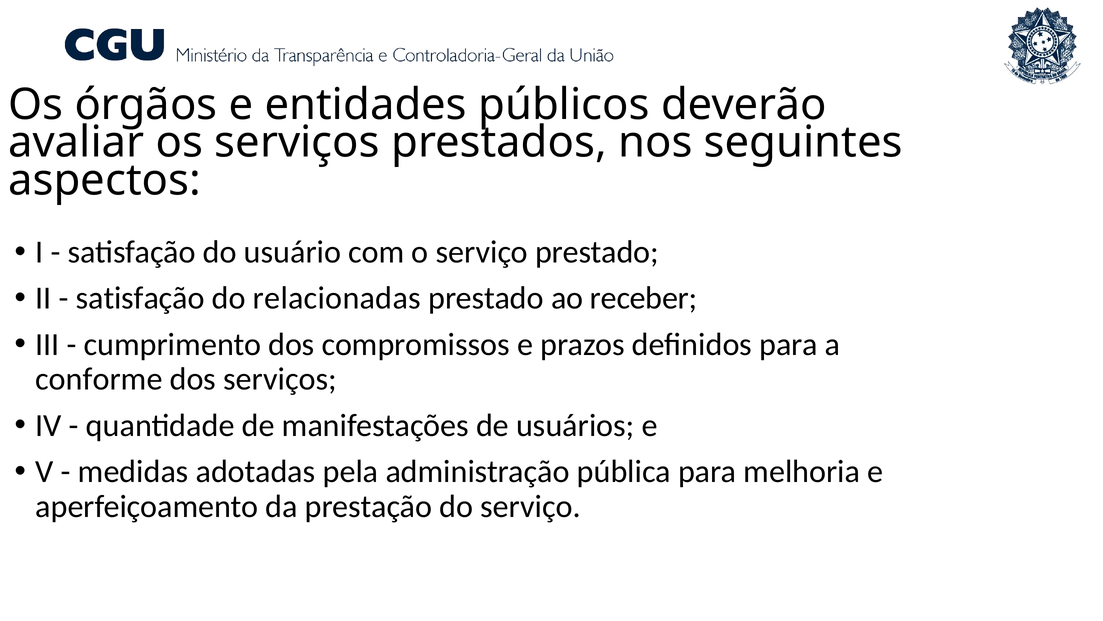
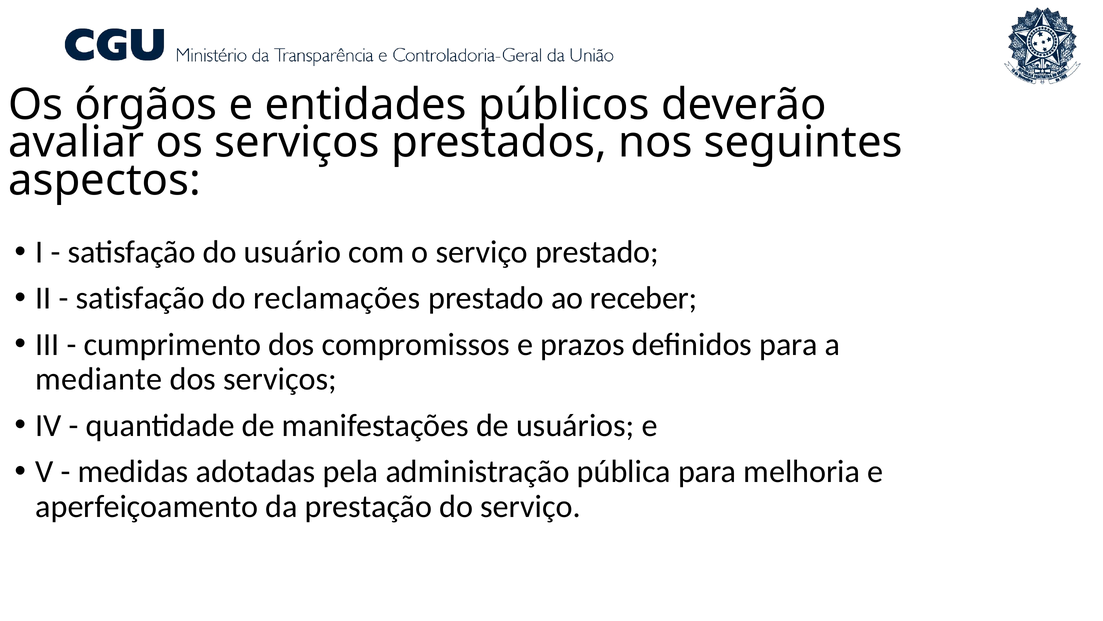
relacionadas: relacionadas -> reclamações (337, 298)
conforme: conforme -> mediante (99, 379)
